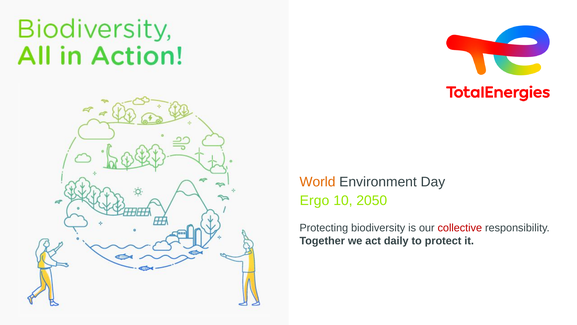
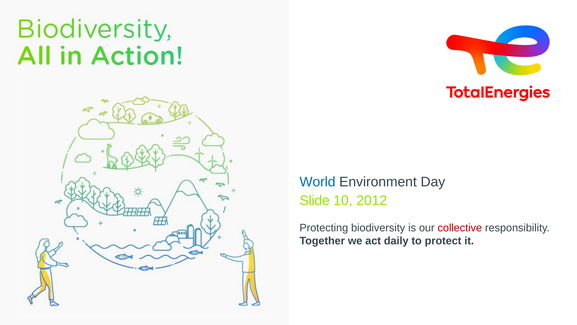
World colour: orange -> blue (318, 182)
Ergo: Ergo -> Slide (315, 200)
2050: 2050 -> 2012 (372, 200)
